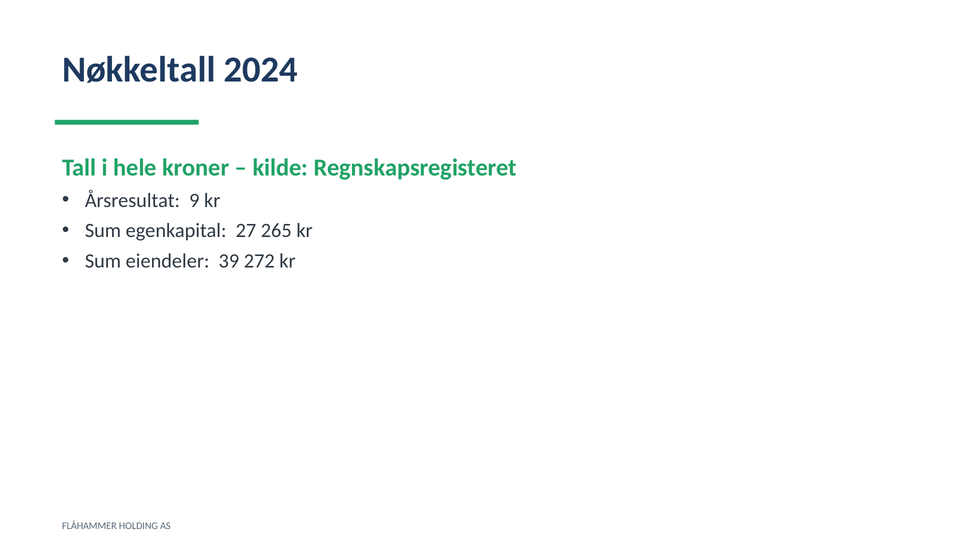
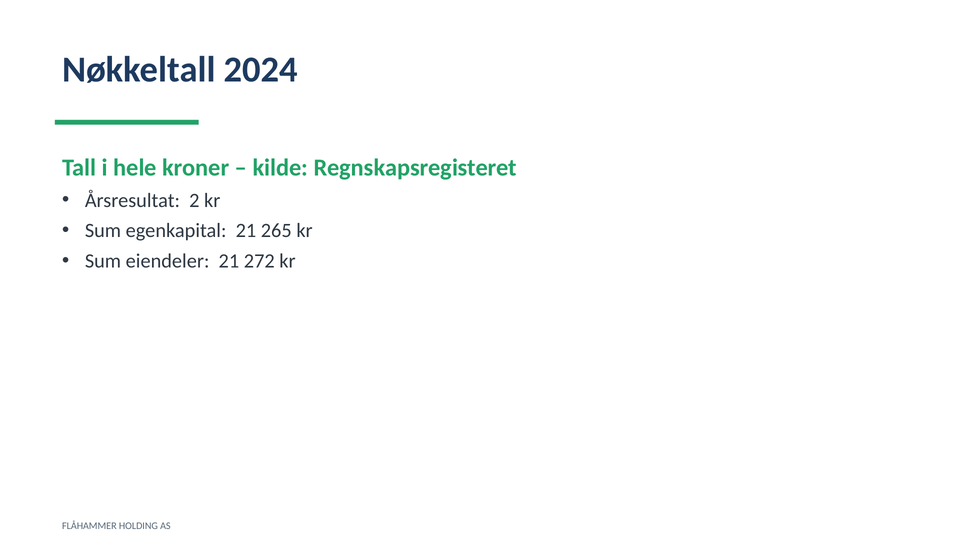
9: 9 -> 2 (194, 200)
egenkapital 27: 27 -> 21 (246, 231)
eiendeler 39: 39 -> 21 (229, 261)
